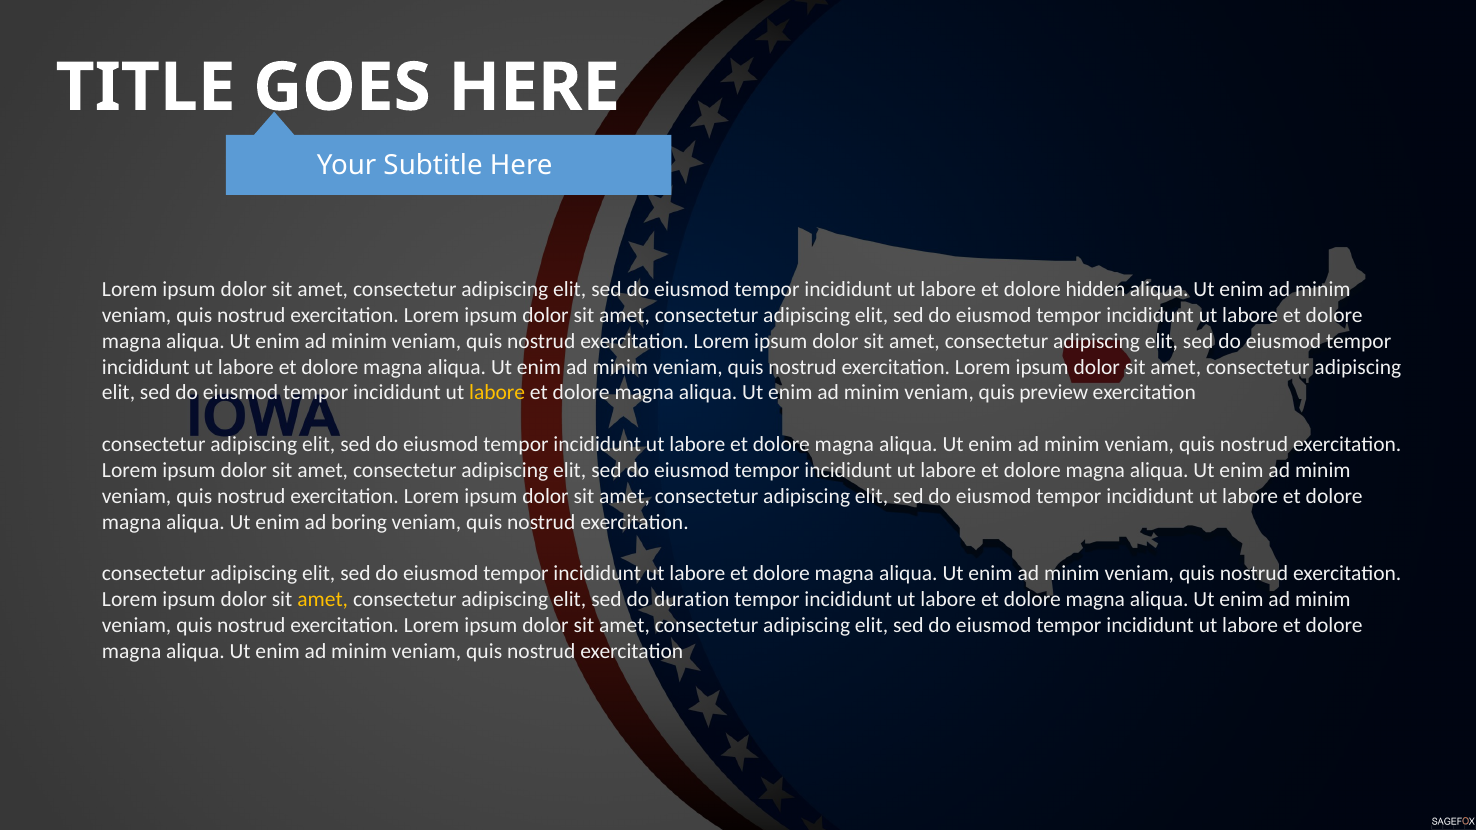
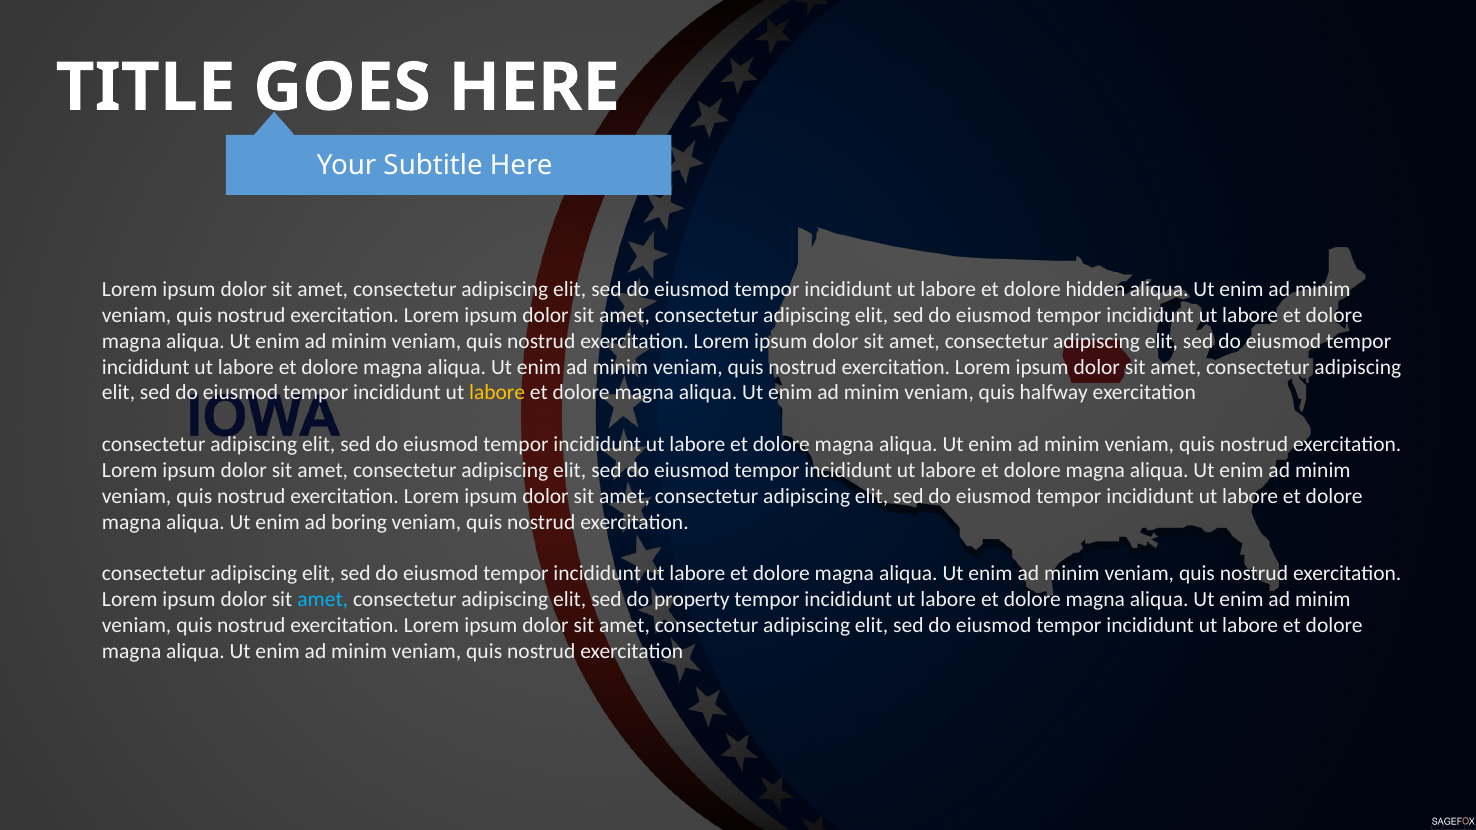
preview: preview -> halfway (1054, 393)
amet colour: yellow -> light blue (323, 600)
duration: duration -> property (692, 600)
